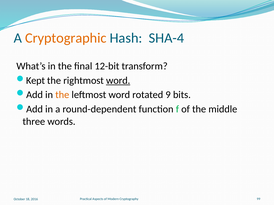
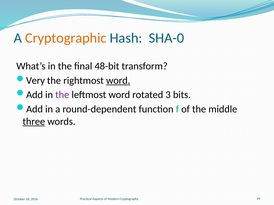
SHA-4: SHA-4 -> SHA-0 (166, 38)
12-bit: 12-bit -> 48-bit (107, 66)
Kept: Kept -> Very (35, 81)
the colour: orange -> purple (62, 95)
9: 9 -> 3 (168, 95)
three underline: none -> present (34, 122)
